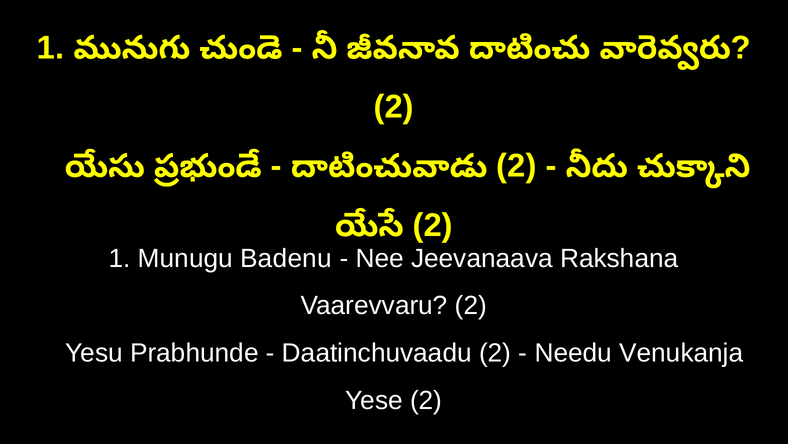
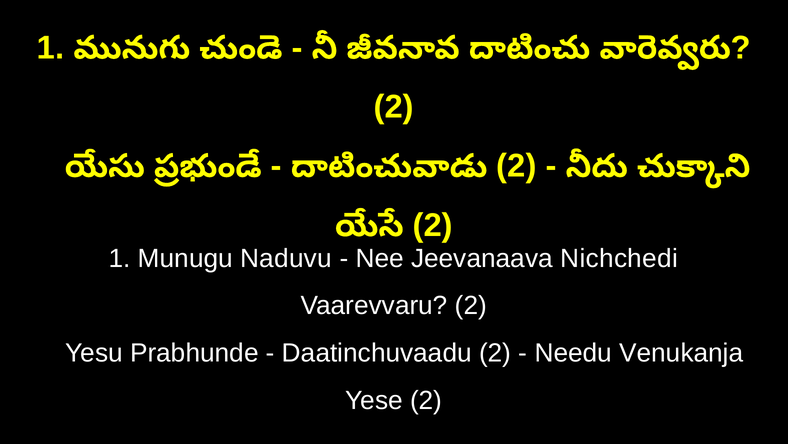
Badenu: Badenu -> Naduvu (286, 258)
Rakshana: Rakshana -> Nichchedi (619, 258)
